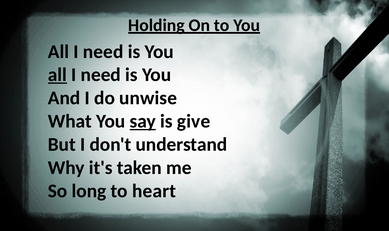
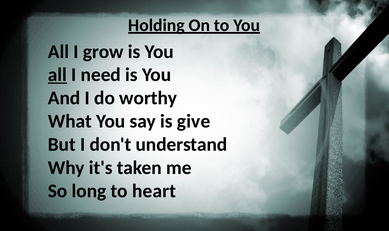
need: need -> grow (103, 52)
unwise: unwise -> worthy (148, 98)
say underline: present -> none (143, 121)
